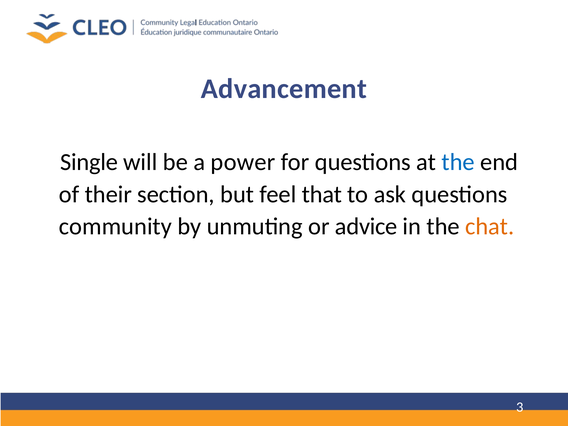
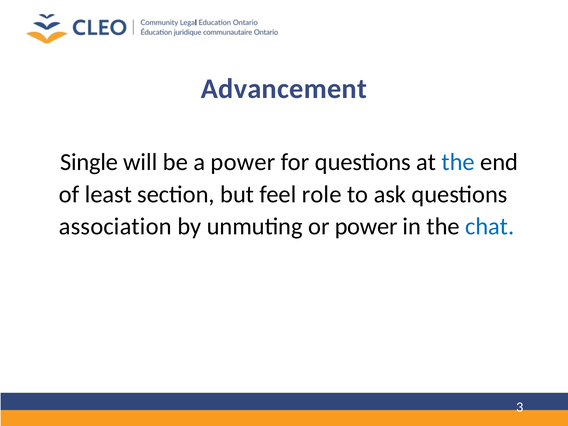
their: their -> least (108, 194)
that: that -> role (322, 194)
community: community -> association (115, 226)
or advice: advice -> power (366, 226)
chat colour: orange -> blue (490, 226)
